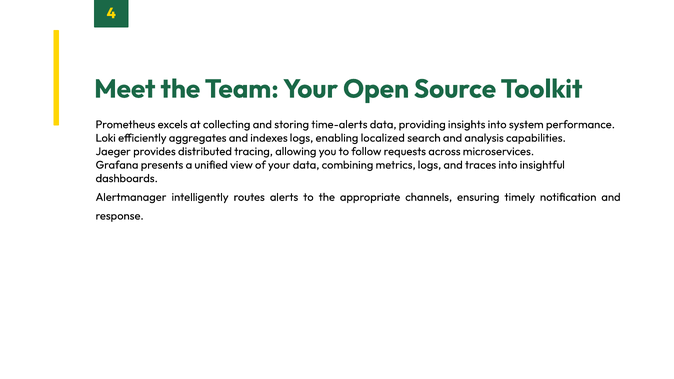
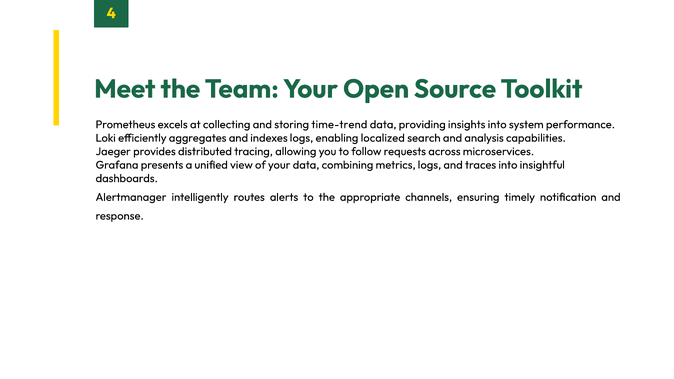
time-alerts: time-alerts -> time-trend (339, 125)
